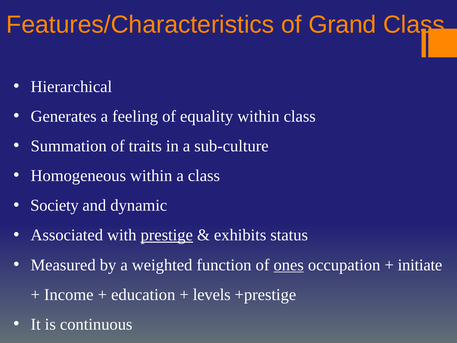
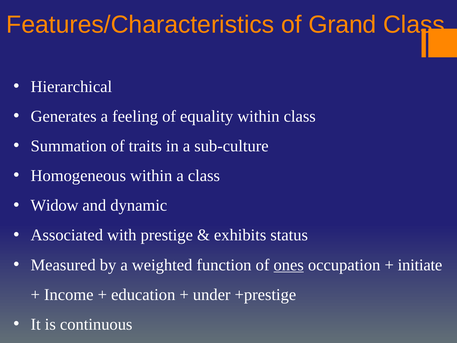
Society: Society -> Widow (55, 205)
prestige underline: present -> none (167, 235)
levels: levels -> under (212, 294)
